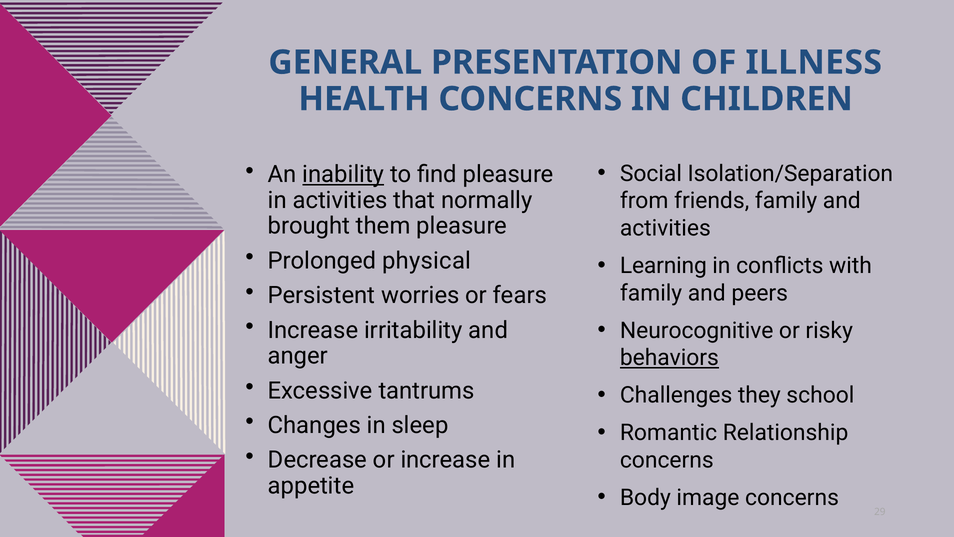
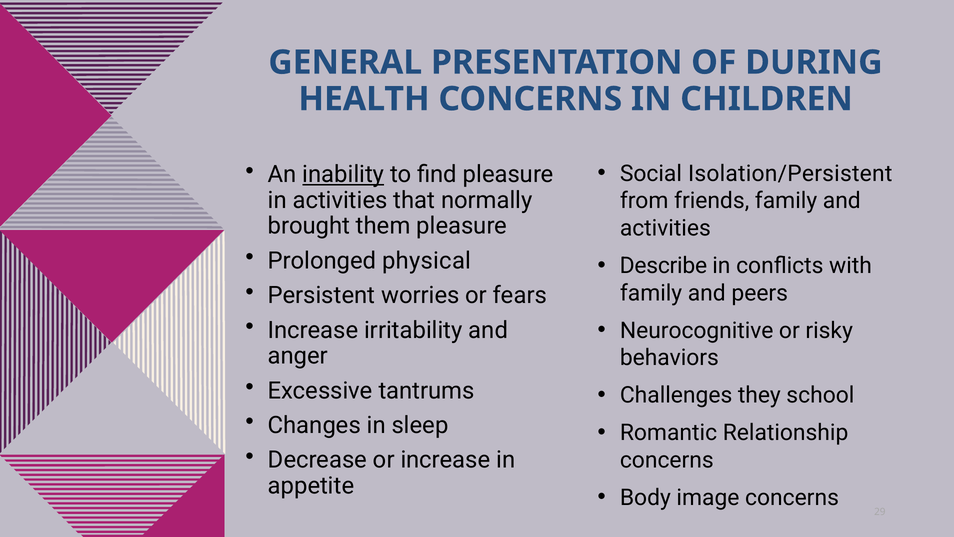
ILLNESS: ILLNESS -> DURING (814, 62)
Isolation/Separation: Isolation/Separation -> Isolation/Persistent (790, 173)
Learning: Learning -> Describe (663, 266)
behaviors underline: present -> none (669, 358)
